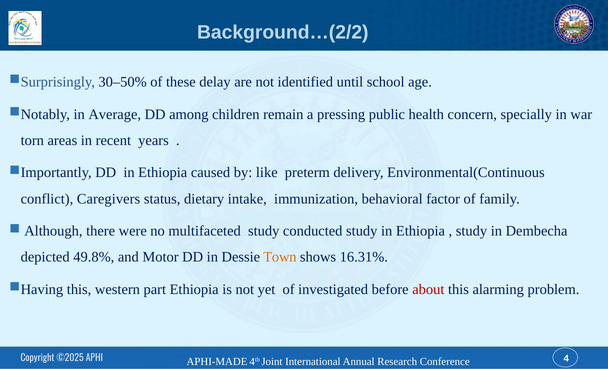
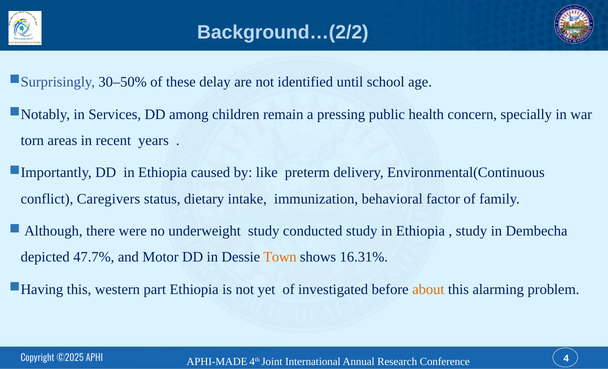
Average: Average -> Services (115, 114)
multifaceted: multifaceted -> underweight (205, 231)
49.8%: 49.8% -> 47.7% (94, 257)
about colour: red -> orange (428, 290)
